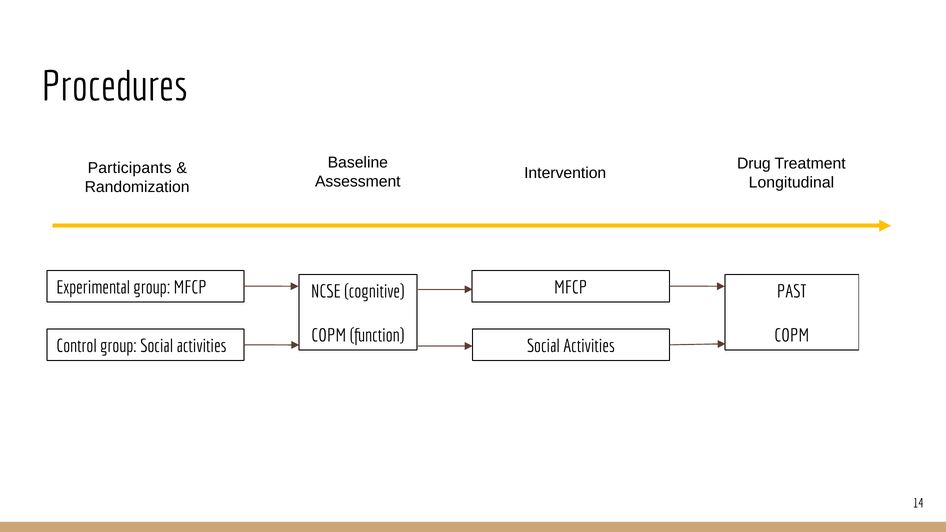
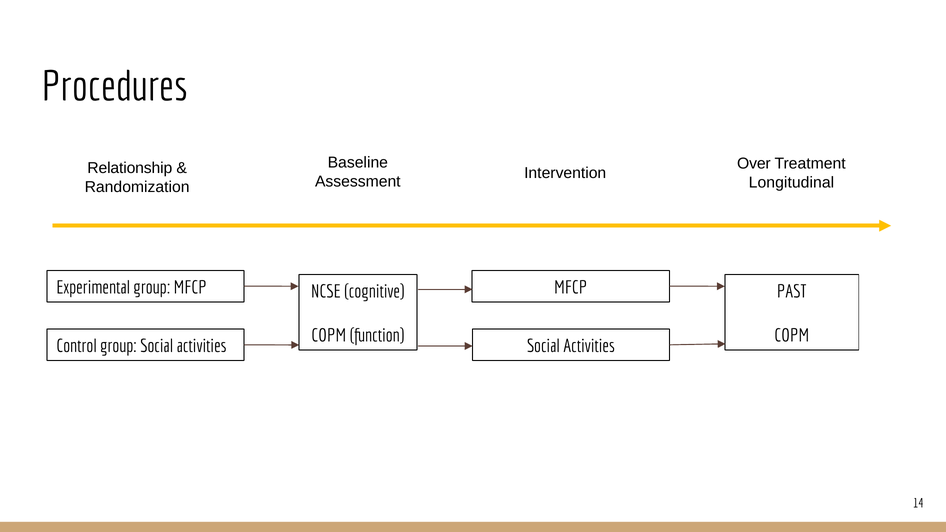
Drug: Drug -> Over (754, 164)
Participants: Participants -> Relationship (130, 168)
